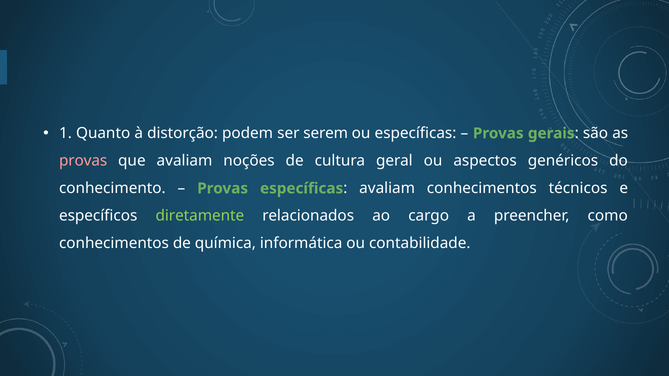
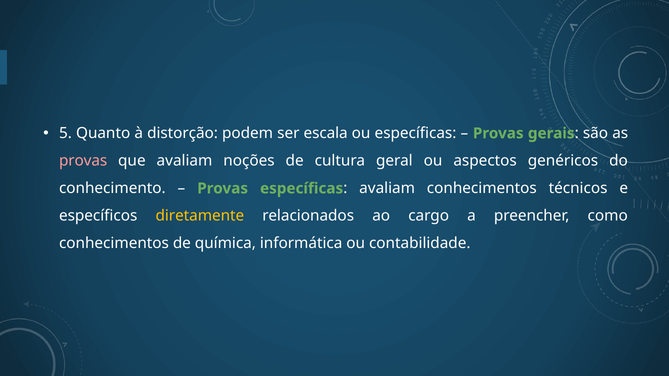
1: 1 -> 5 (65, 133)
serem: serem -> escala (326, 133)
diretamente colour: light green -> yellow (200, 216)
